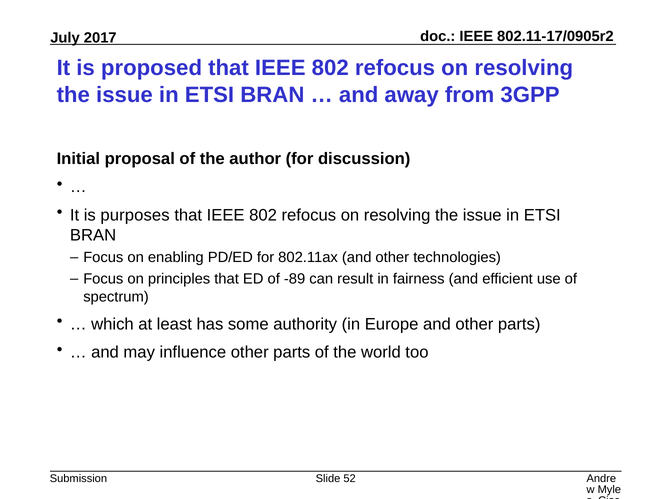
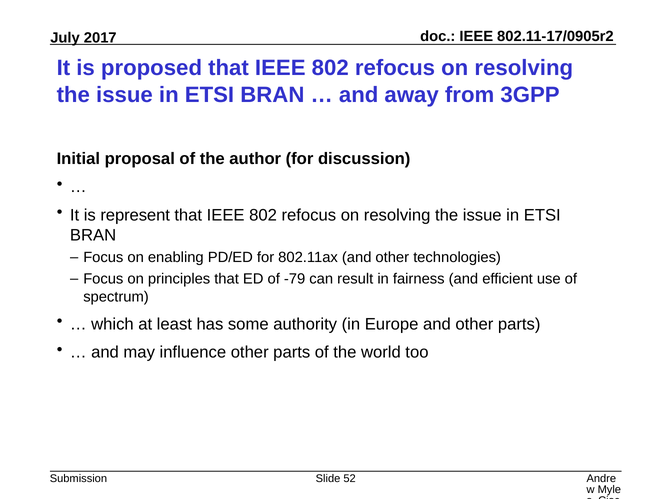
purposes: purposes -> represent (135, 215)
-89: -89 -> -79 (295, 279)
